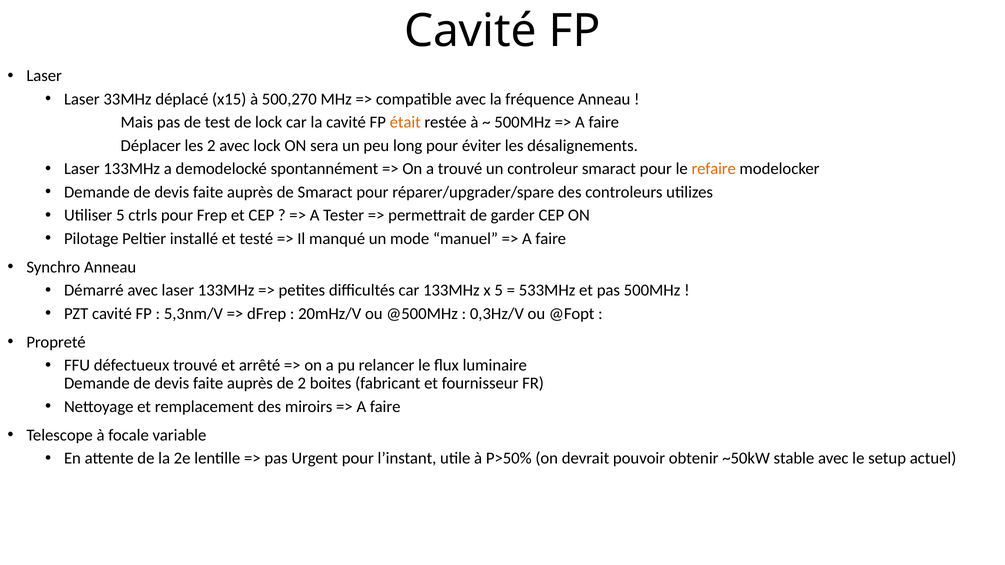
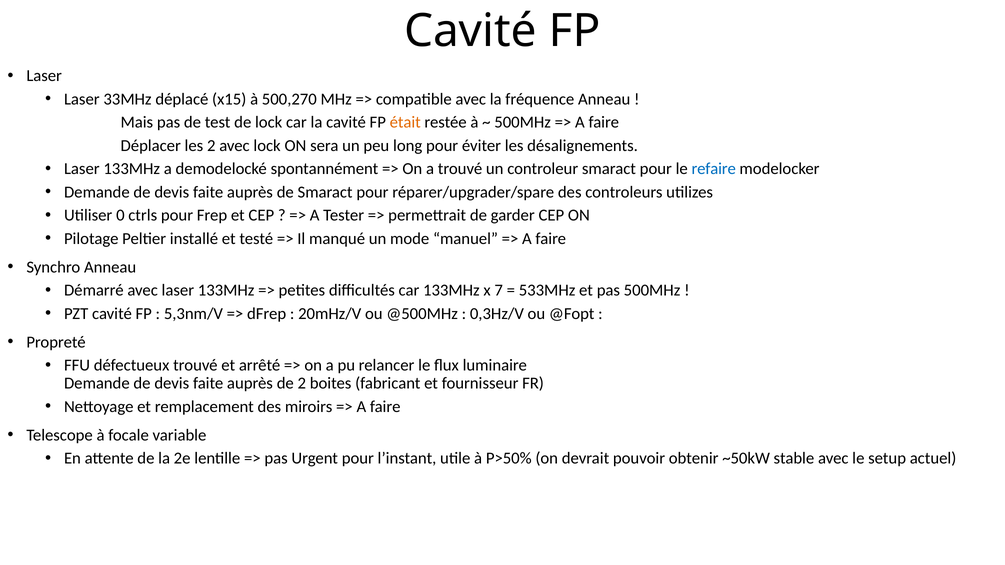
refaire colour: orange -> blue (714, 169)
Utiliser 5: 5 -> 0 (120, 215)
x 5: 5 -> 7 (499, 290)
